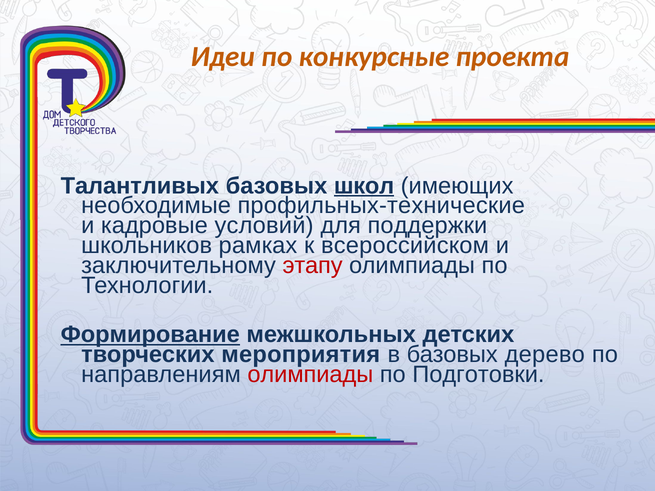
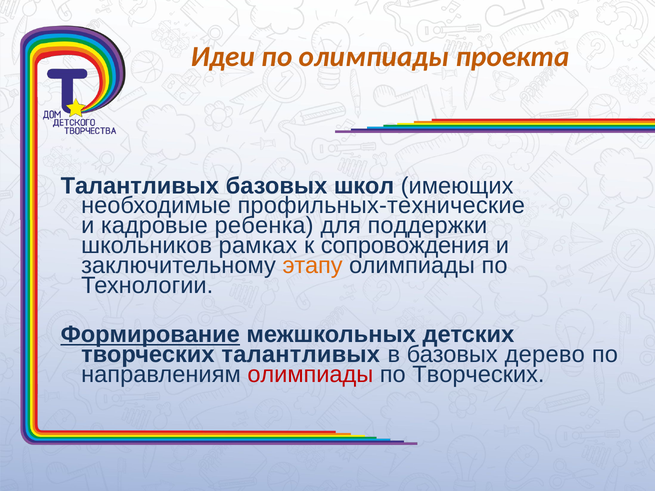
по конкурсные: конкурсные -> олимпиады (374, 57)
школ underline: present -> none (364, 186)
условий: условий -> ребенка (264, 226)
всероссийском: всероссийском -> сопровождения (405, 246)
этапу colour: red -> orange (313, 265)
творческих мероприятия: мероприятия -> талантливых (301, 355)
по Подготовки: Подготовки -> Творческих (478, 374)
